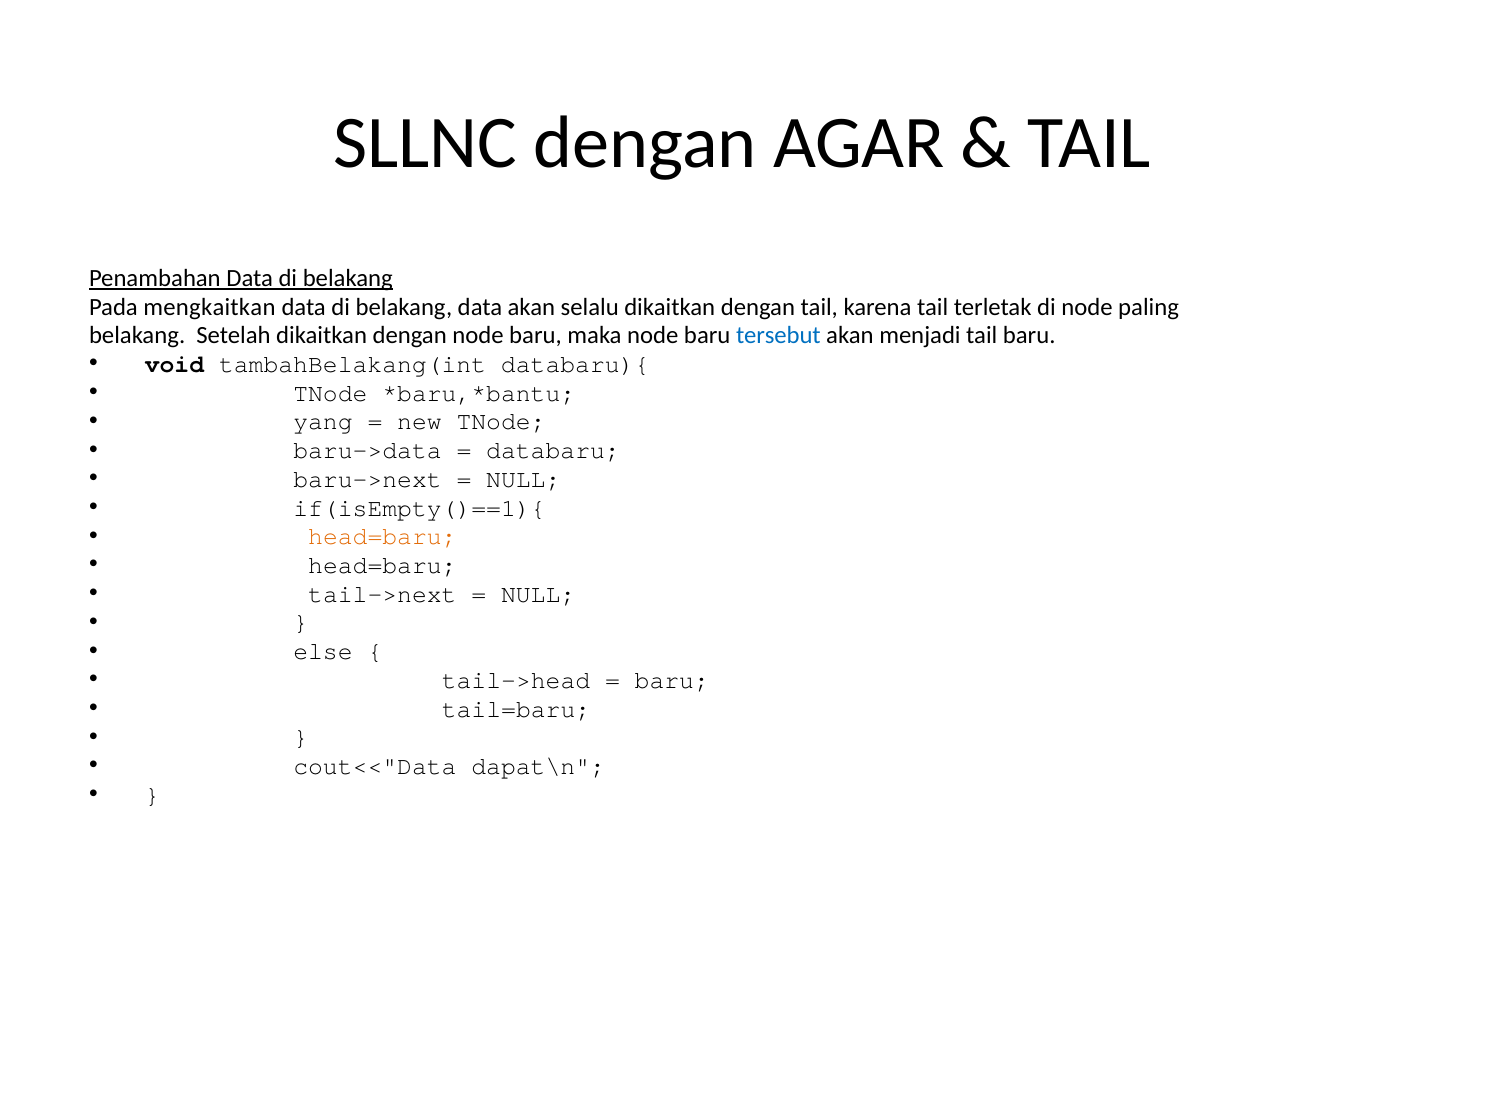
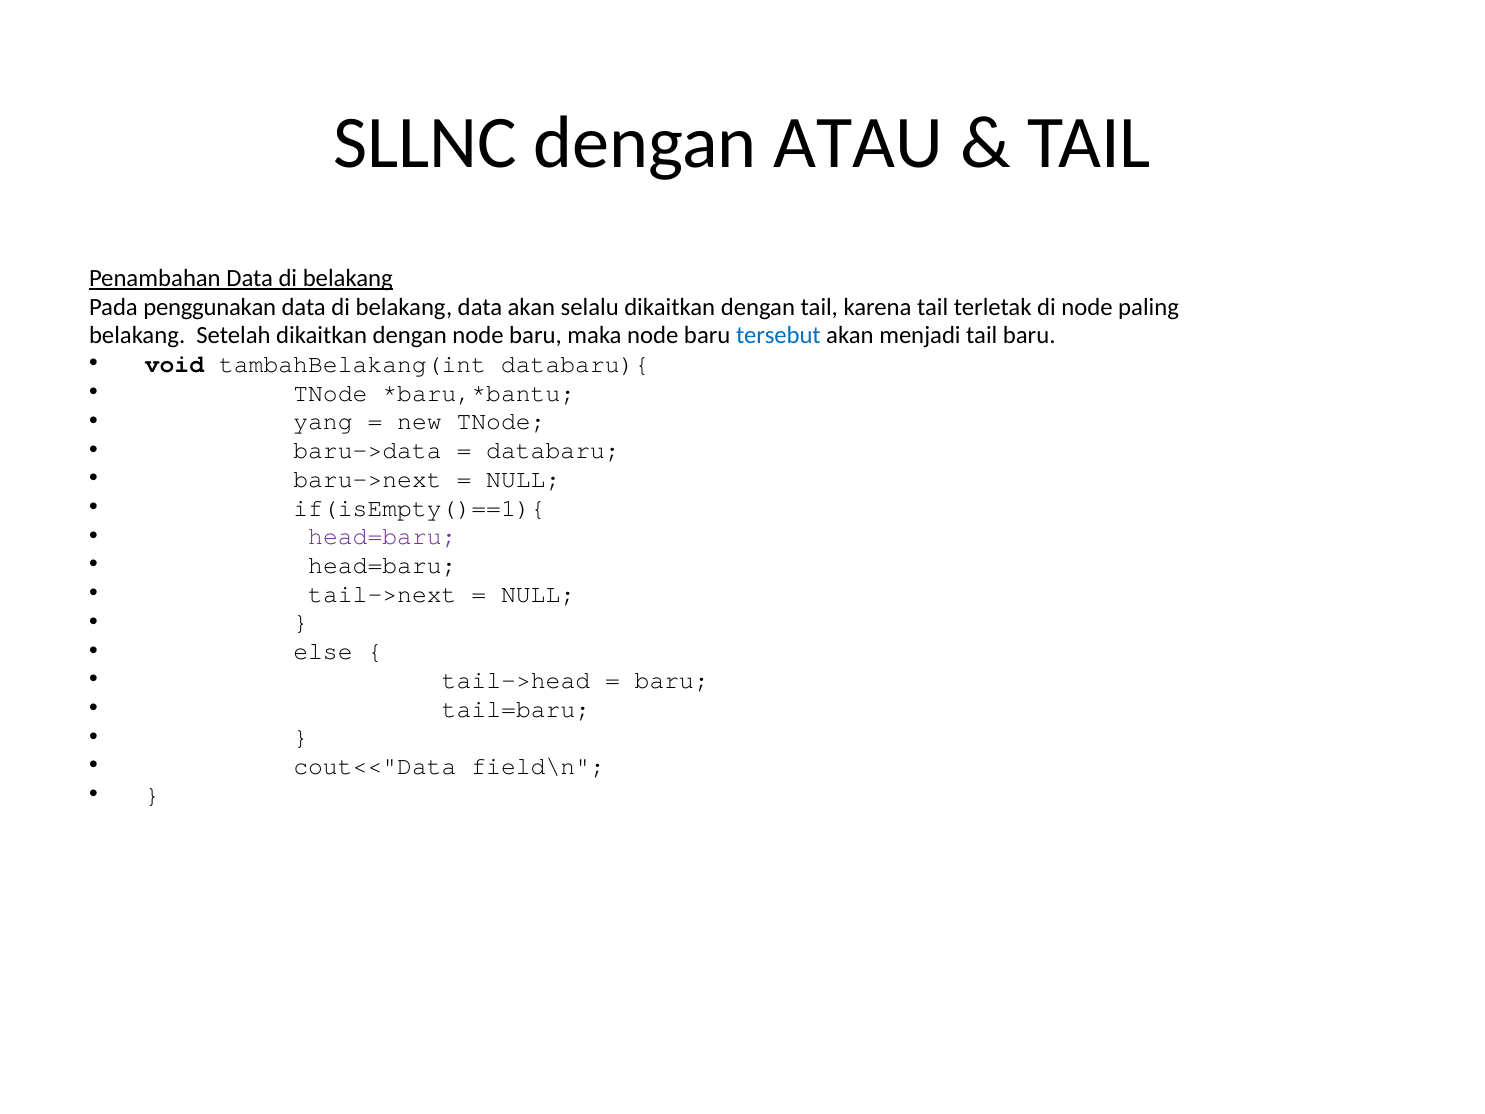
AGAR: AGAR -> ATAU (859, 143)
mengkaitkan: mengkaitkan -> penggunakan (210, 307)
head=baru colour: orange -> purple (382, 536)
dapat\n: dapat\n -> field\n (538, 766)
